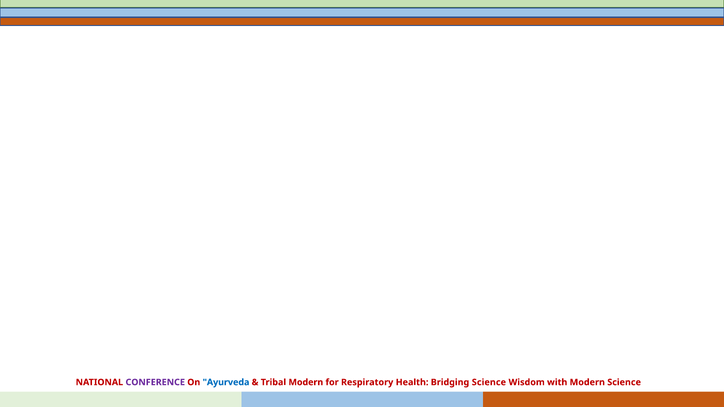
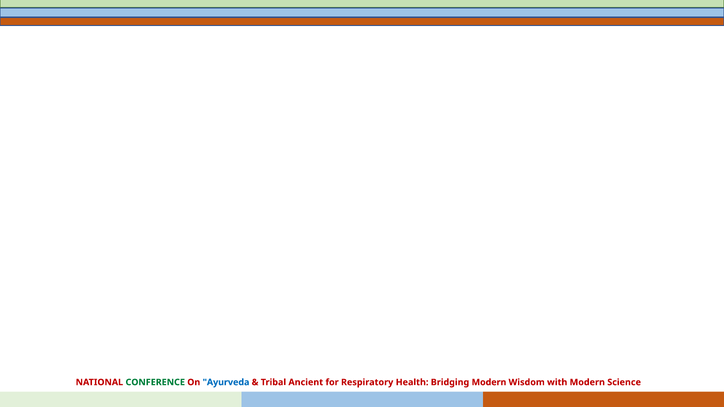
CONFERENCE colour: purple -> green (155, 382)
Tribal Modern: Modern -> Ancient (306, 382)
Bridging Science: Science -> Modern (489, 382)
